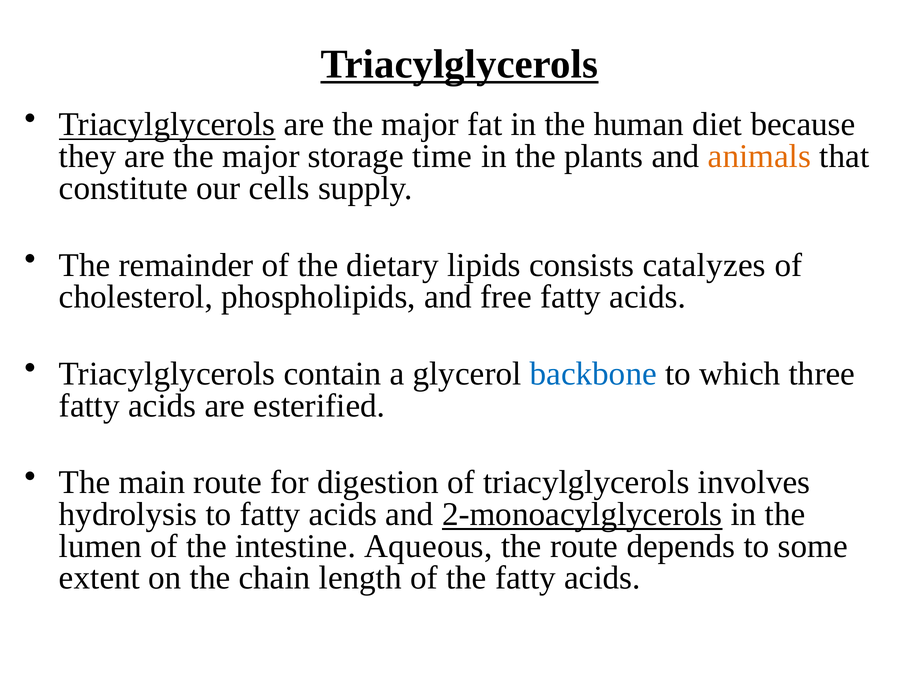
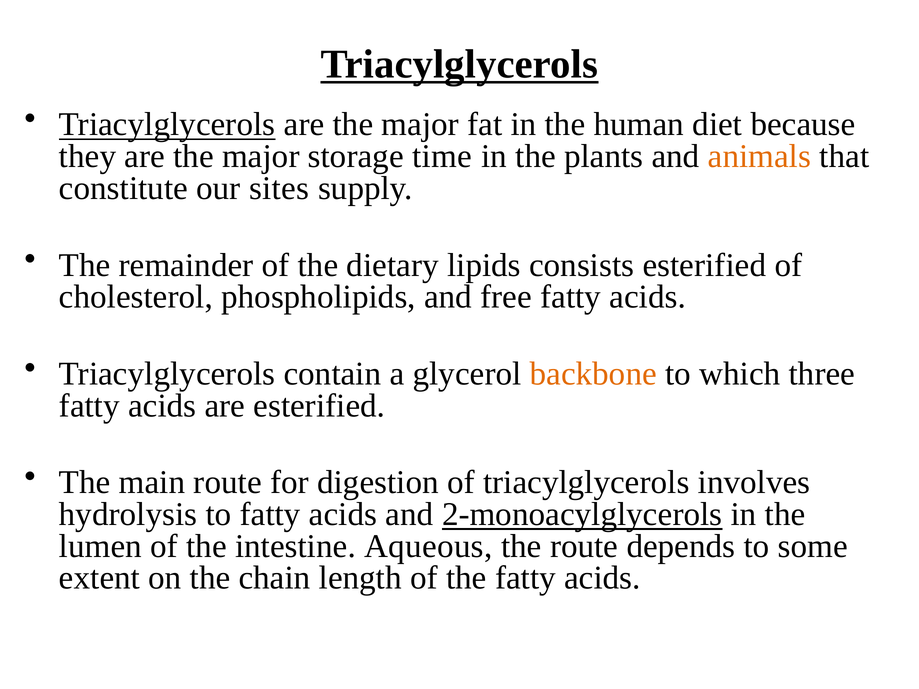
cells: cells -> sites (279, 188)
consists catalyzes: catalyzes -> esterified (704, 265)
backbone colour: blue -> orange (593, 374)
